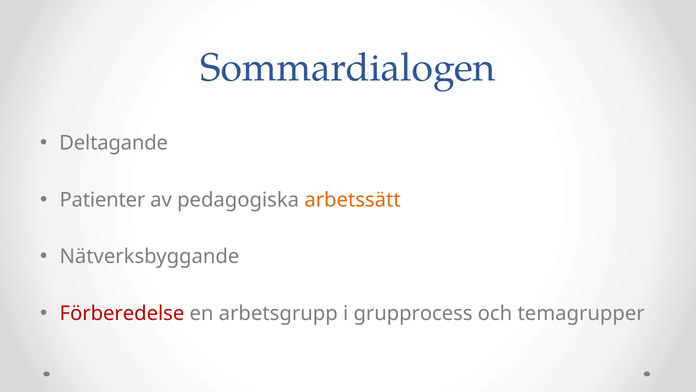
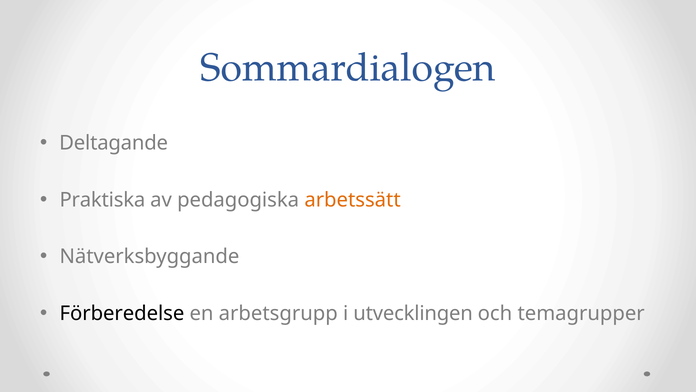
Patienter: Patienter -> Praktiska (102, 200)
Förberedelse colour: red -> black (122, 313)
grupprocess: grupprocess -> utvecklingen (413, 313)
